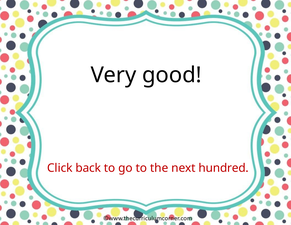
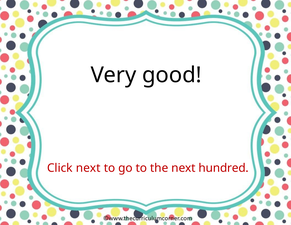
Click back: back -> next (88, 168)
